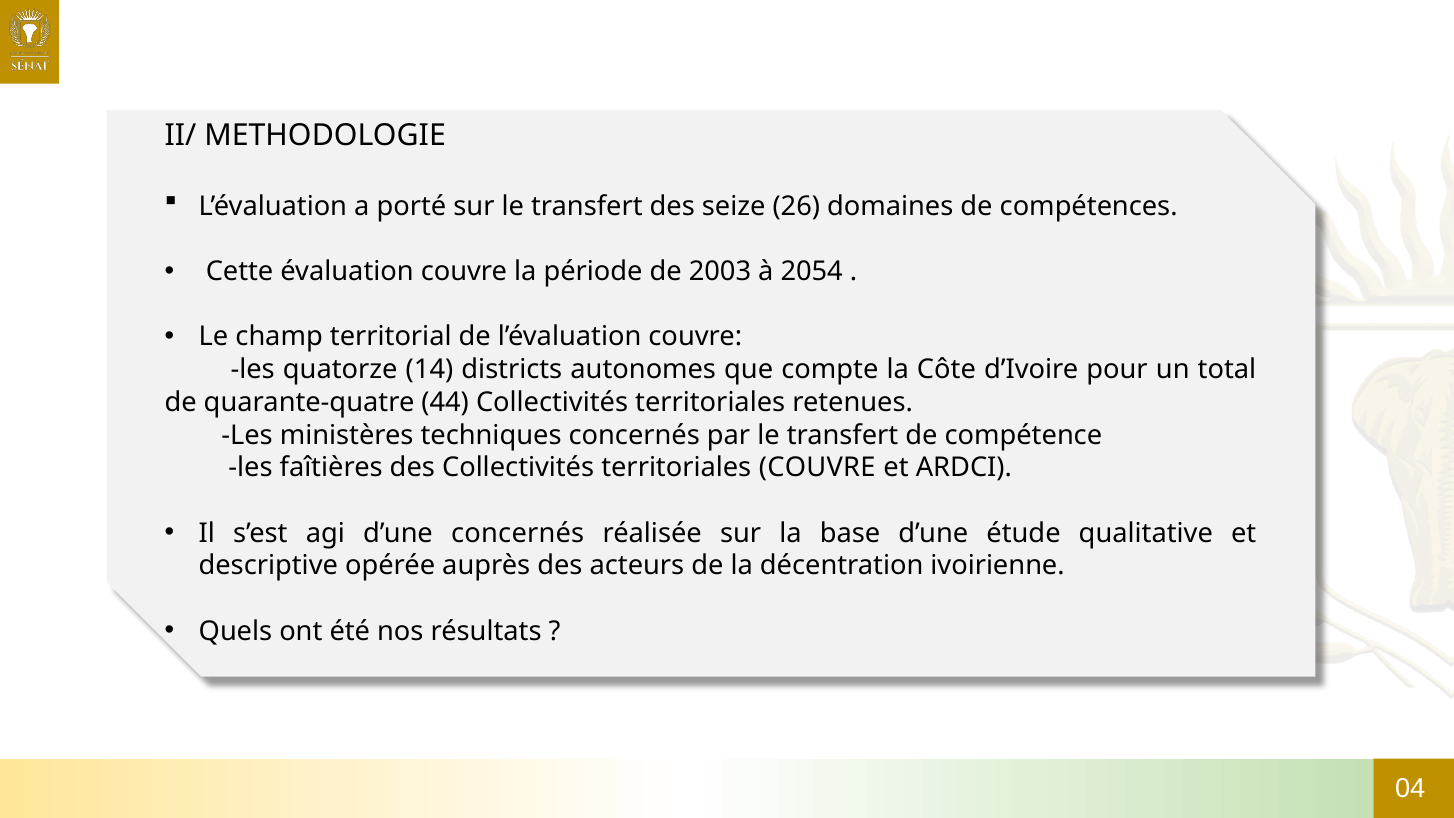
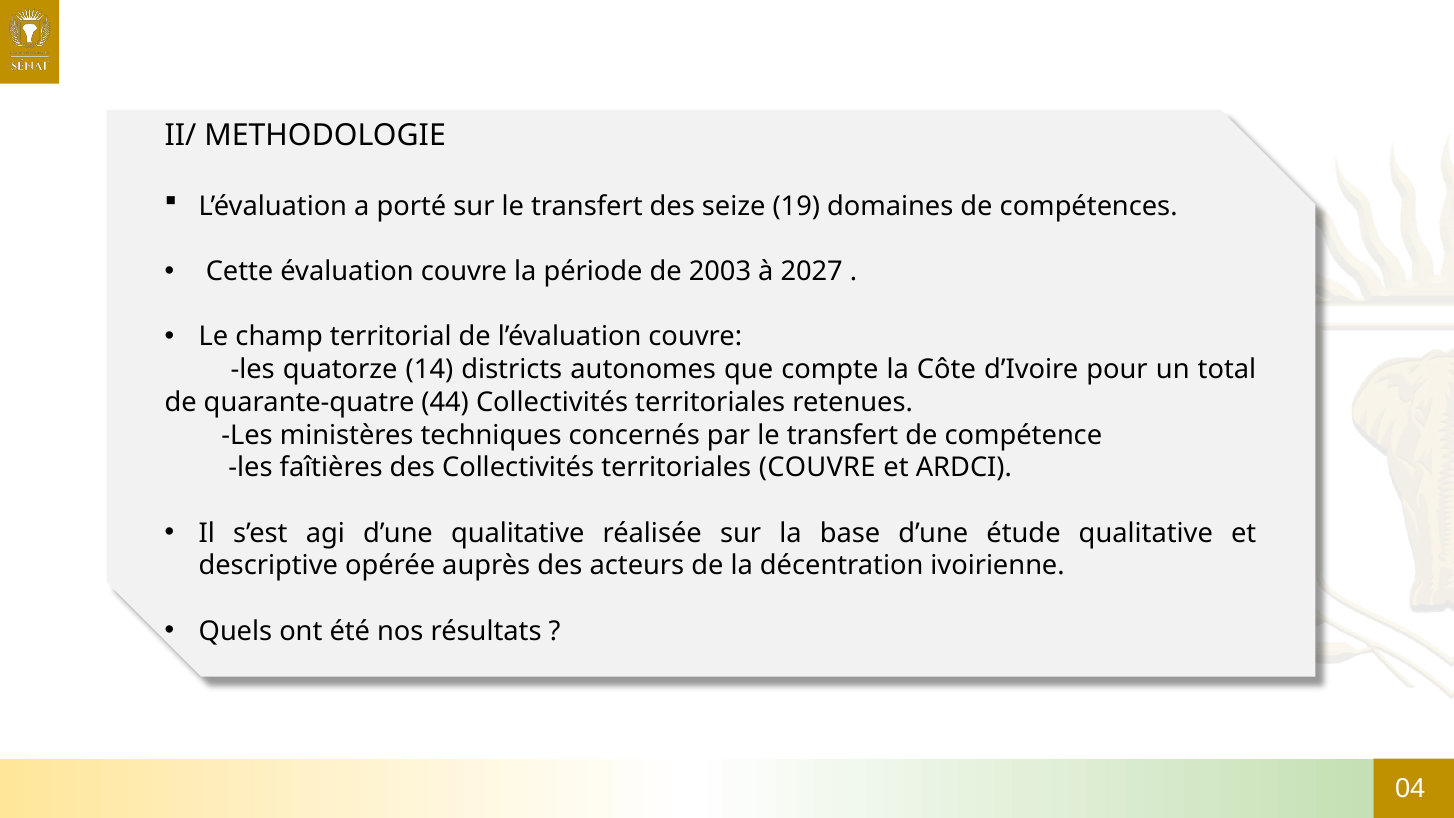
26: 26 -> 19 (796, 206)
2054: 2054 -> 2027 (812, 271)
d’une concernés: concernés -> qualitative (518, 533)
